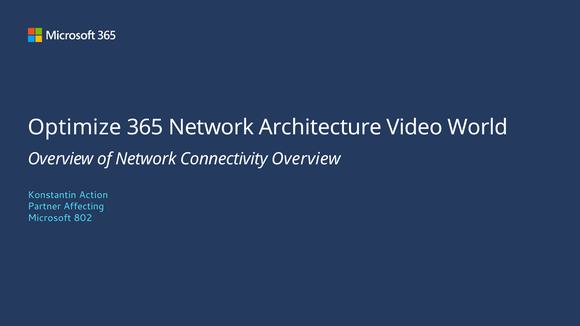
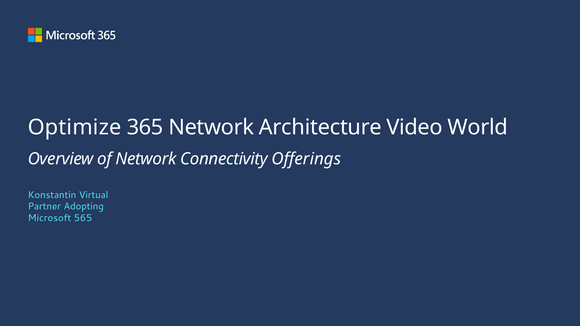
Connectivity Overview: Overview -> Offerings (306, 159)
Action: Action -> Virtual (94, 195)
Affecting: Affecting -> Adopting (84, 207)
802: 802 -> 565 (83, 218)
